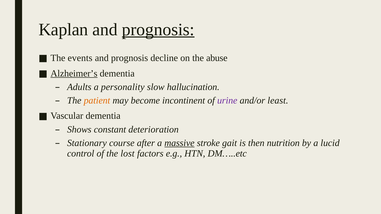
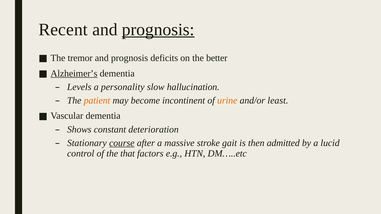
Kaplan: Kaplan -> Recent (63, 30)
events: events -> tremor (80, 58)
decline: decline -> deficits (164, 58)
abuse: abuse -> better (217, 58)
Adults: Adults -> Levels (79, 87)
urine colour: purple -> orange (227, 101)
course underline: none -> present (122, 143)
massive underline: present -> none (179, 143)
nutrition: nutrition -> admitted (283, 143)
lost: lost -> that (128, 154)
